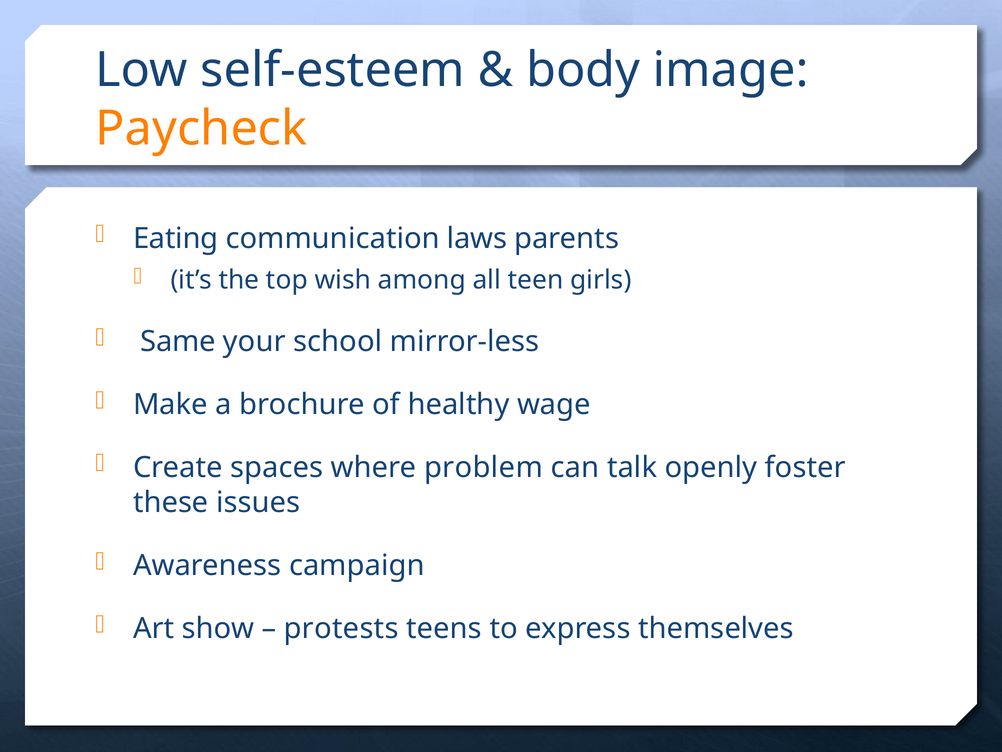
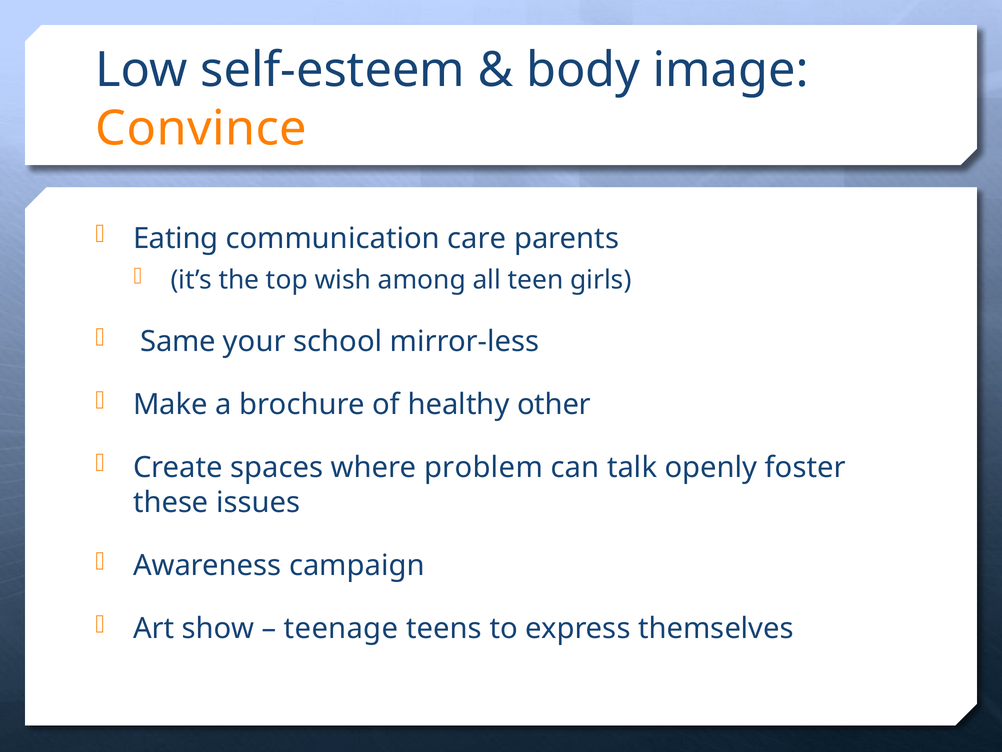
Paycheck: Paycheck -> Convince (201, 129)
laws: laws -> care (477, 238)
wage: wage -> other (554, 404)
protests: protests -> teenage (341, 628)
